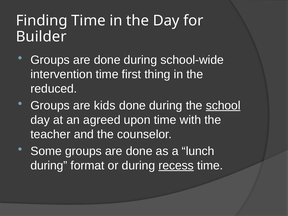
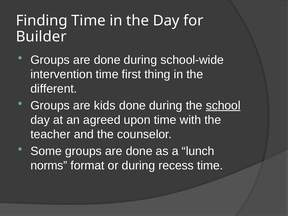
reduced: reduced -> different (54, 89)
during: during -> norms (49, 165)
recess underline: present -> none (176, 165)
